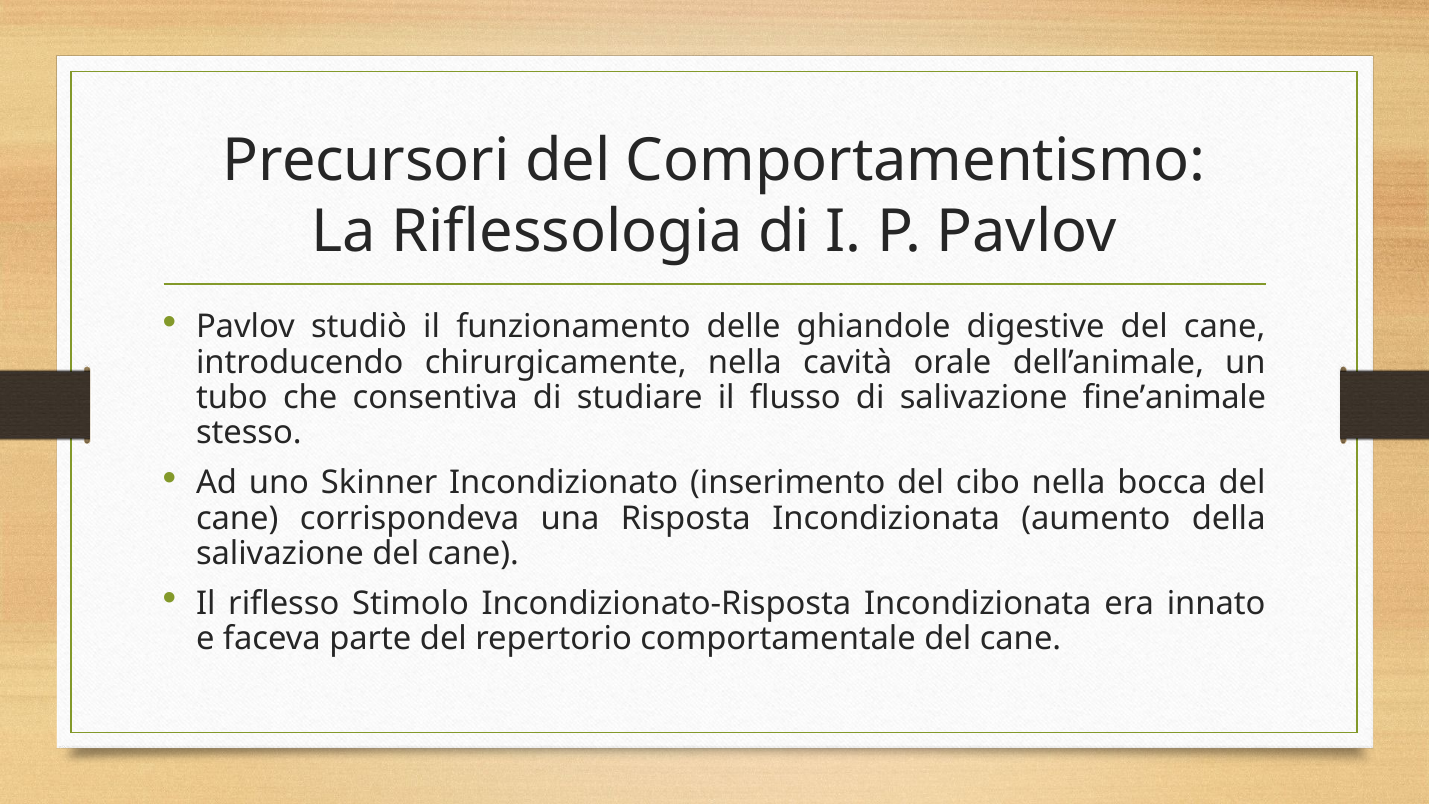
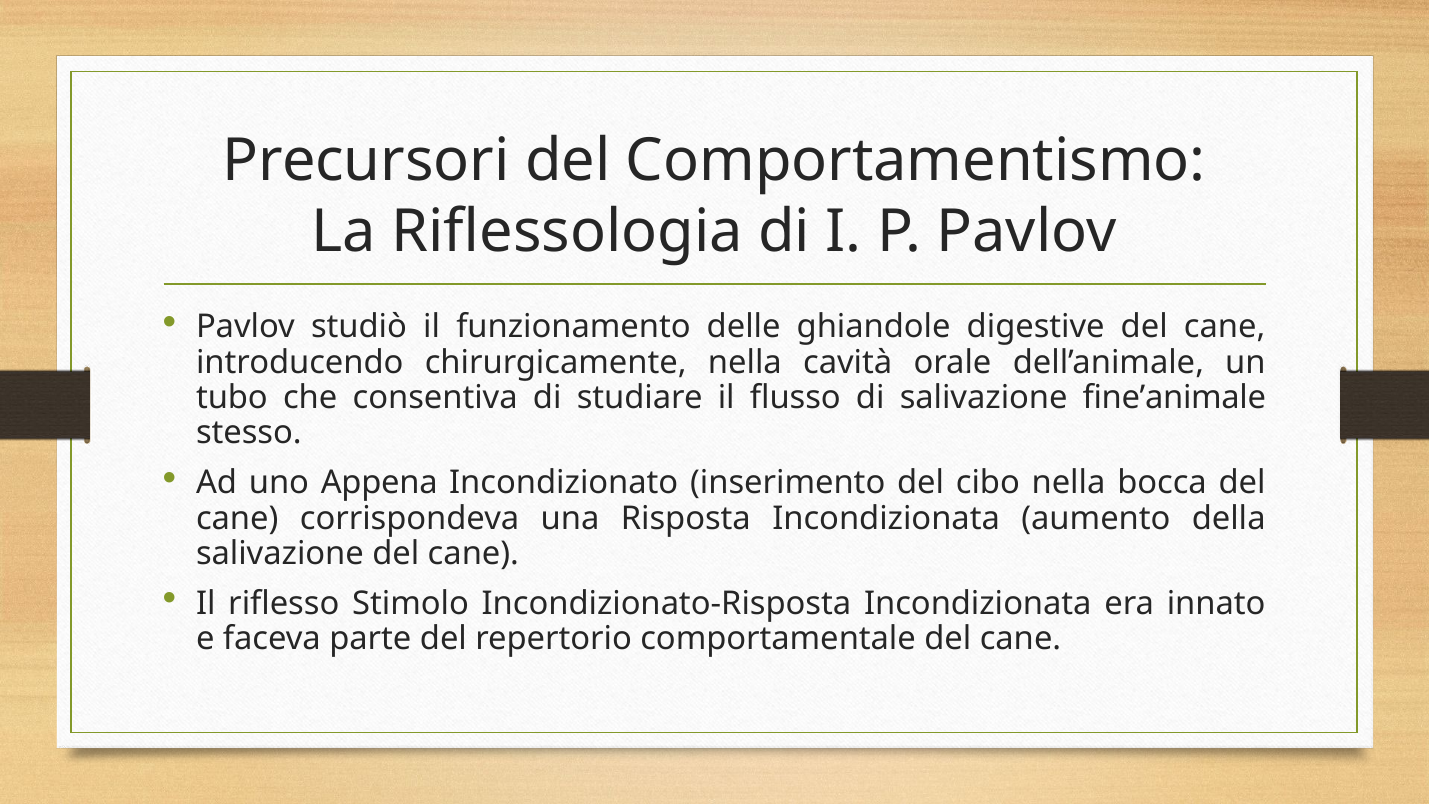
Skinner: Skinner -> Appena (379, 483)
